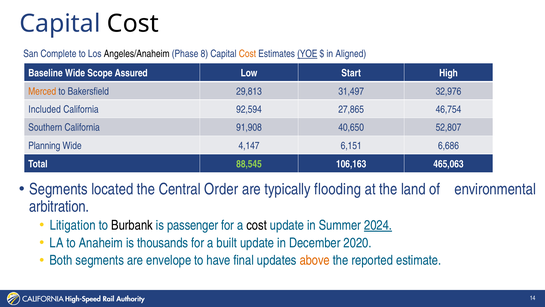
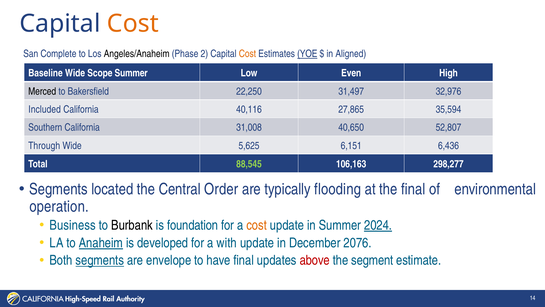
Cost colour: black -> orange (133, 23)
8: 8 -> 2 (204, 54)
Scope Assured: Assured -> Summer (131, 73)
Start: Start -> Even (351, 73)
Merced colour: orange -> black (42, 91)
29,813: 29,813 -> 22,250 (249, 91)
92,594: 92,594 -> 40,116 (249, 109)
46,754: 46,754 -> 35,594 (448, 109)
91,908: 91,908 -> 31,008 (249, 127)
Planning: Planning -> Through (44, 145)
4,147: 4,147 -> 5,625 (249, 145)
6,686: 6,686 -> 6,436 (448, 145)
465,063: 465,063 -> 298,277 (448, 164)
the land: land -> final (413, 189)
arbitration: arbitration -> operation (59, 206)
Litigation: Litigation -> Business (73, 225)
passenger: passenger -> foundation (193, 225)
cost colour: black -> orange (257, 225)
Anaheim underline: none -> present (101, 243)
thousands: thousands -> developed (163, 243)
built: built -> with (227, 243)
2020: 2020 -> 2076 (358, 243)
segments underline: none -> present (100, 260)
above colour: orange -> red (315, 260)
reported: reported -> segment (372, 260)
